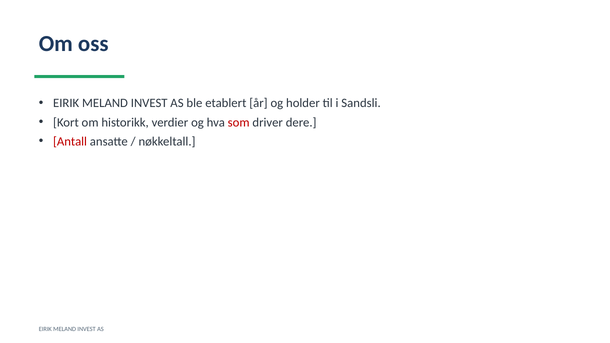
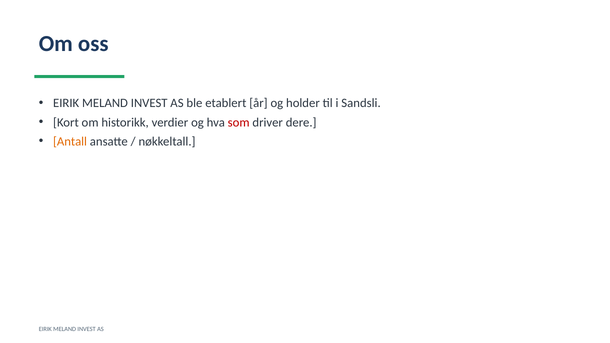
Antall colour: red -> orange (70, 141)
